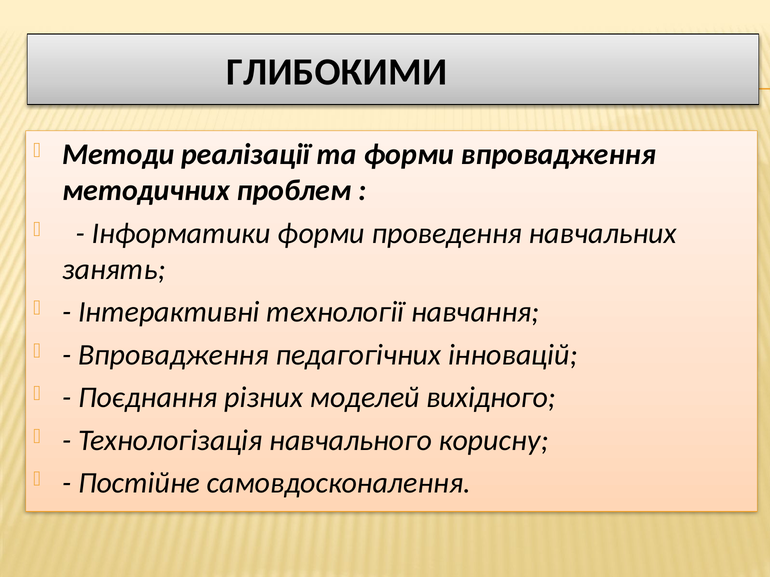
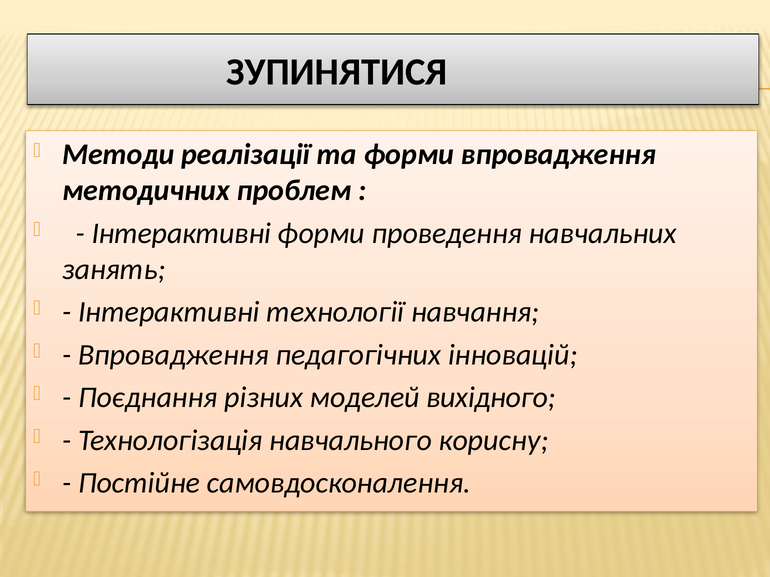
ГЛИБОКИМИ: ГЛИБОКИМИ -> ЗУПИНЯТИСЯ (337, 72)
Інформатики: Інформатики -> Інтерактивні (181, 233)
